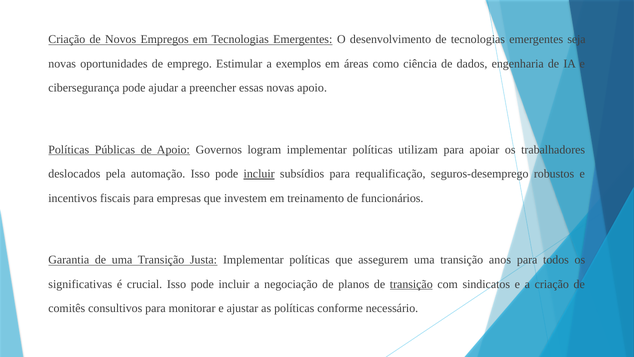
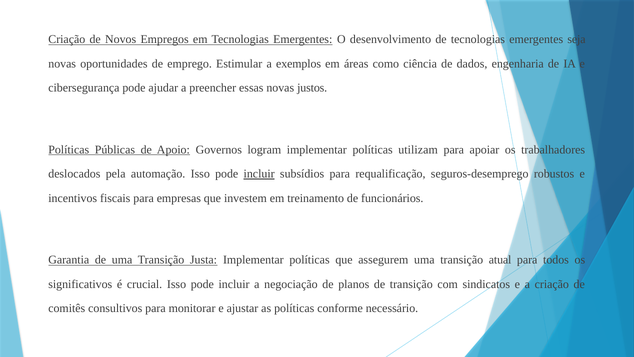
novas apoio: apoio -> justos (312, 88)
anos: anos -> atual (500, 260)
significativas: significativas -> significativos (80, 284)
transição underline: present -> none (411, 284)
